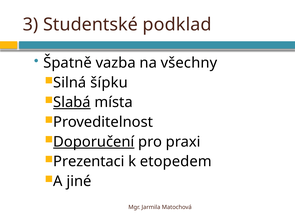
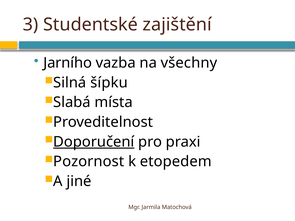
podklad: podklad -> zajištění (177, 25)
Špatně: Špatně -> Jarního (68, 63)
Slabá underline: present -> none (72, 102)
Prezentaci: Prezentaci -> Pozornost (89, 162)
